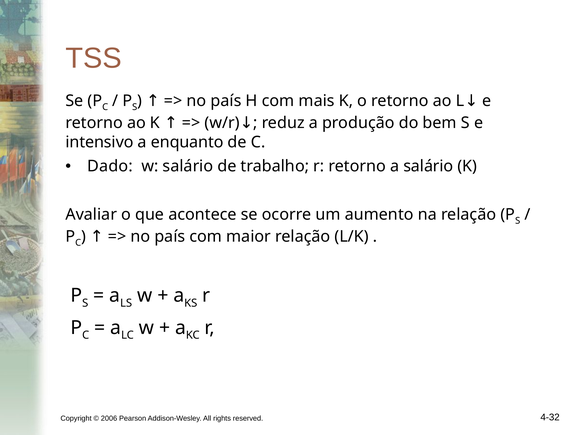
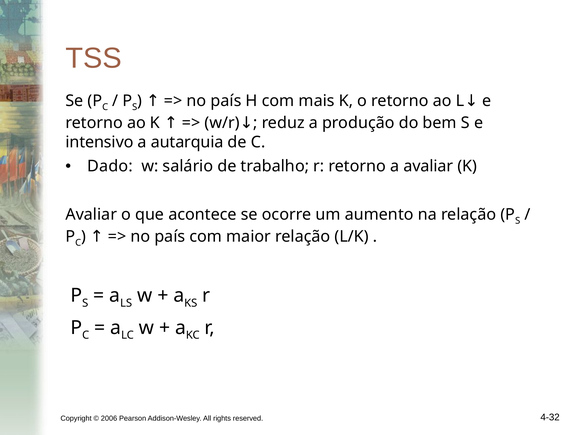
enquanto: enquanto -> autarquia (187, 142)
a salário: salário -> avaliar (428, 166)
